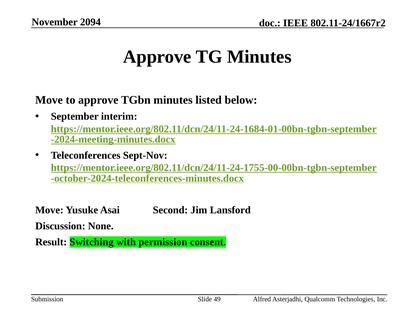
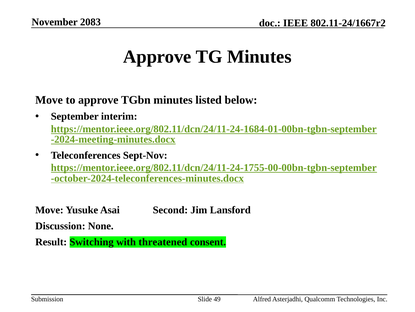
2094: 2094 -> 2083 (90, 22)
permission: permission -> threatened (163, 241)
